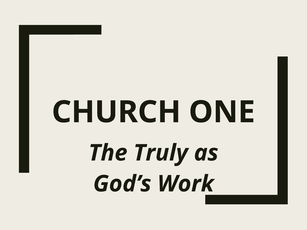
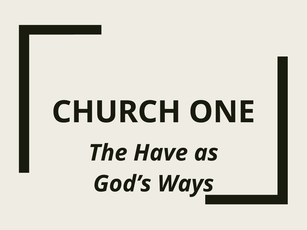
Truly: Truly -> Have (161, 153)
Work: Work -> Ways (186, 184)
